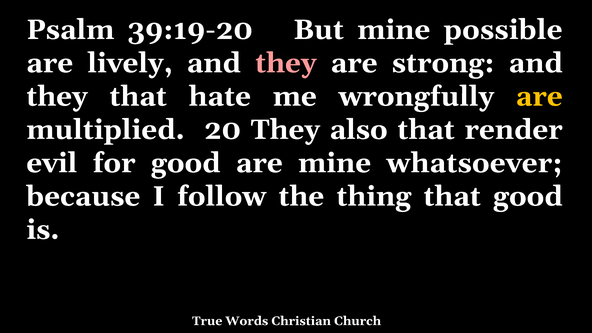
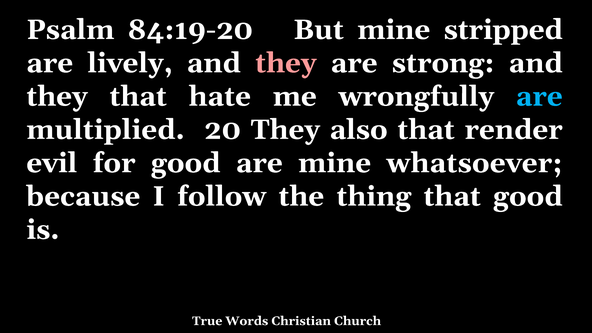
39:19-20: 39:19-20 -> 84:19-20 (190, 30)
possible: possible -> stripped (503, 30)
are colour: yellow -> light blue (539, 96)
